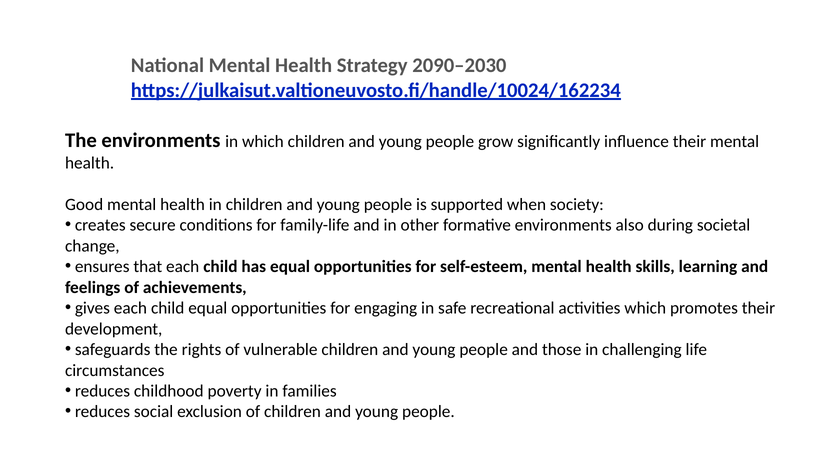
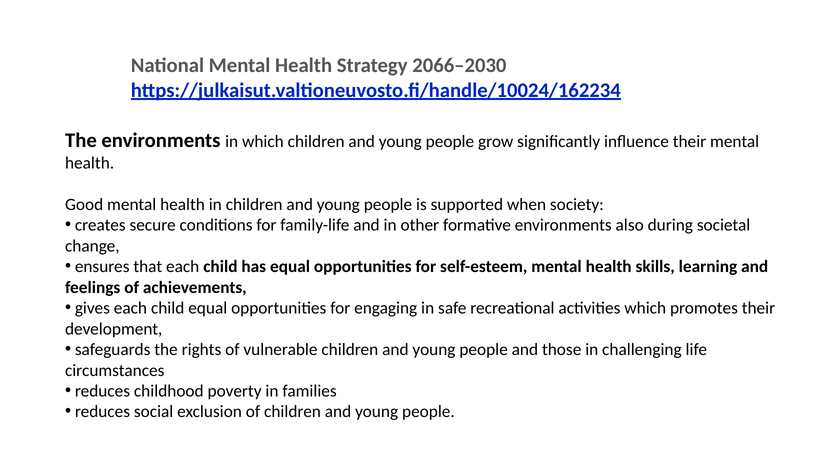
2090–2030: 2090–2030 -> 2066–2030 (459, 65)
